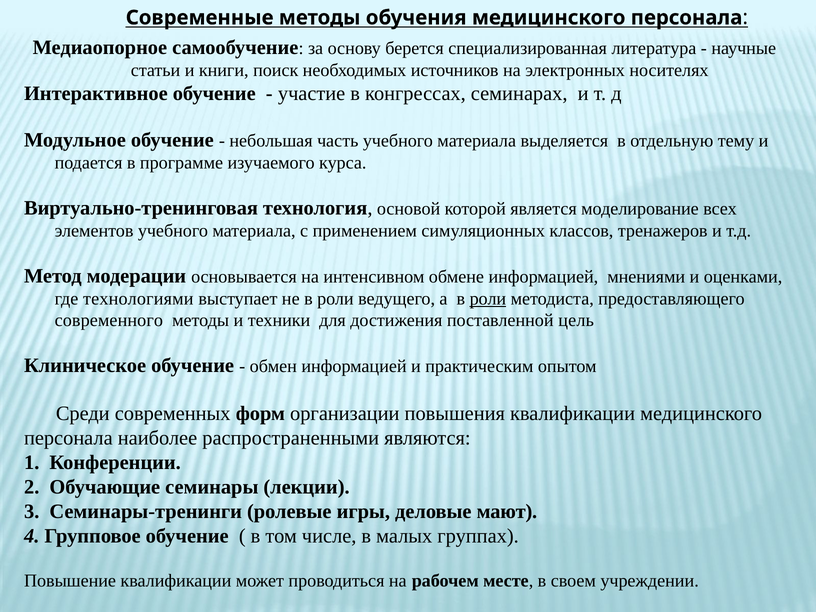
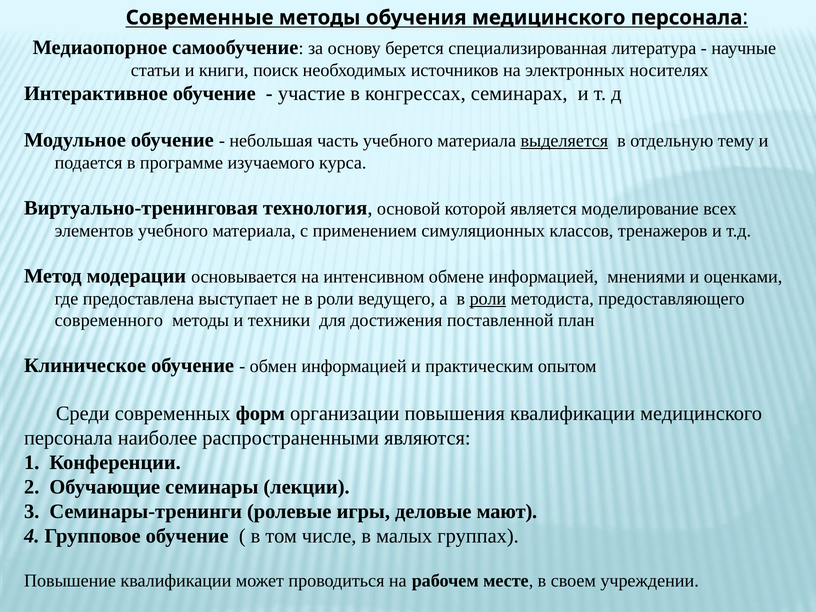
выделяется underline: none -> present (564, 141)
технологиями: технологиями -> предоставлена (138, 299)
цель: цель -> план (576, 320)
